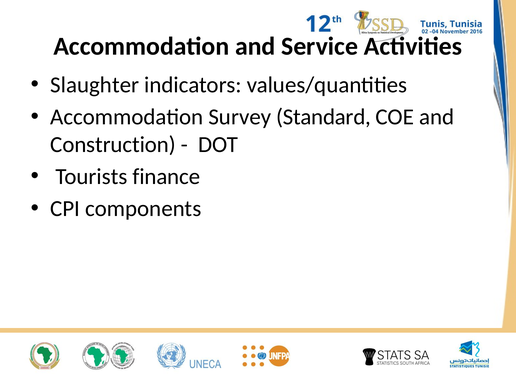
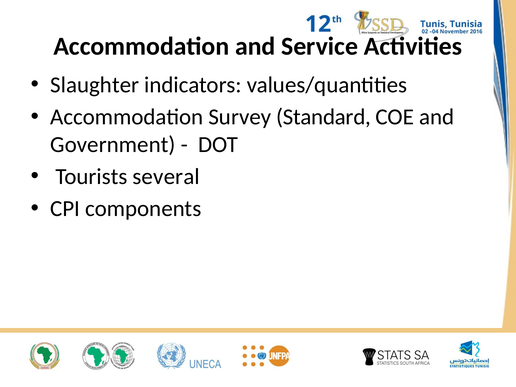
Construction: Construction -> Government (113, 145)
finance: finance -> several (166, 177)
